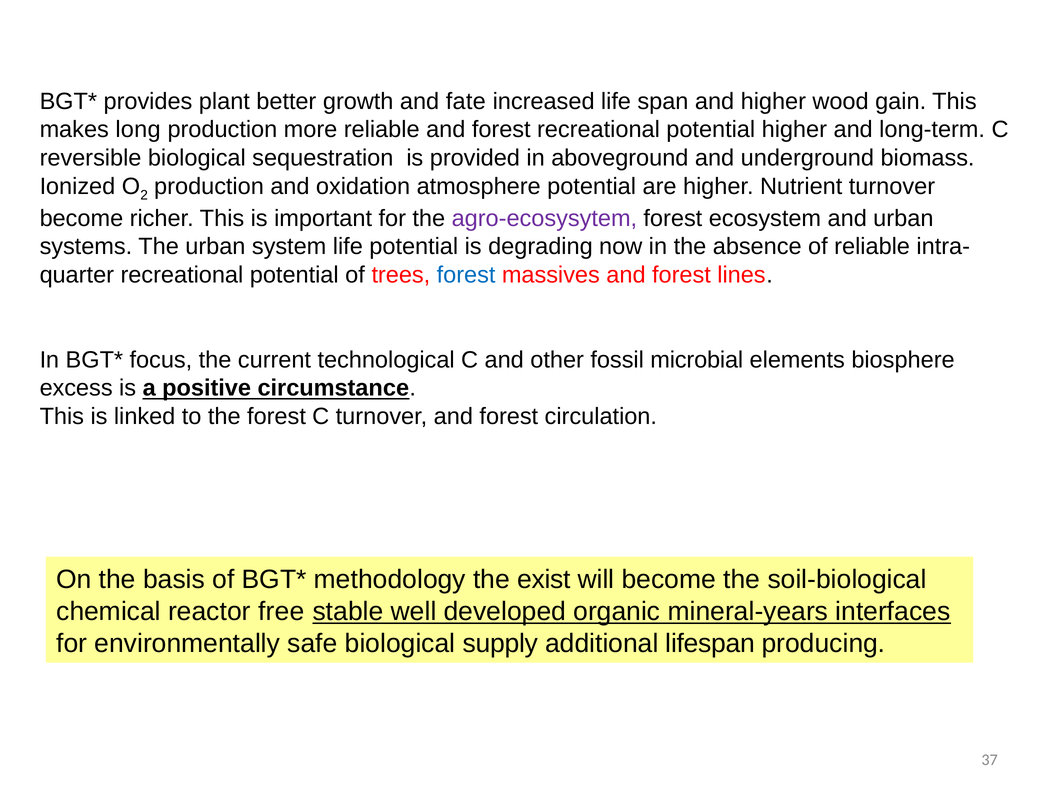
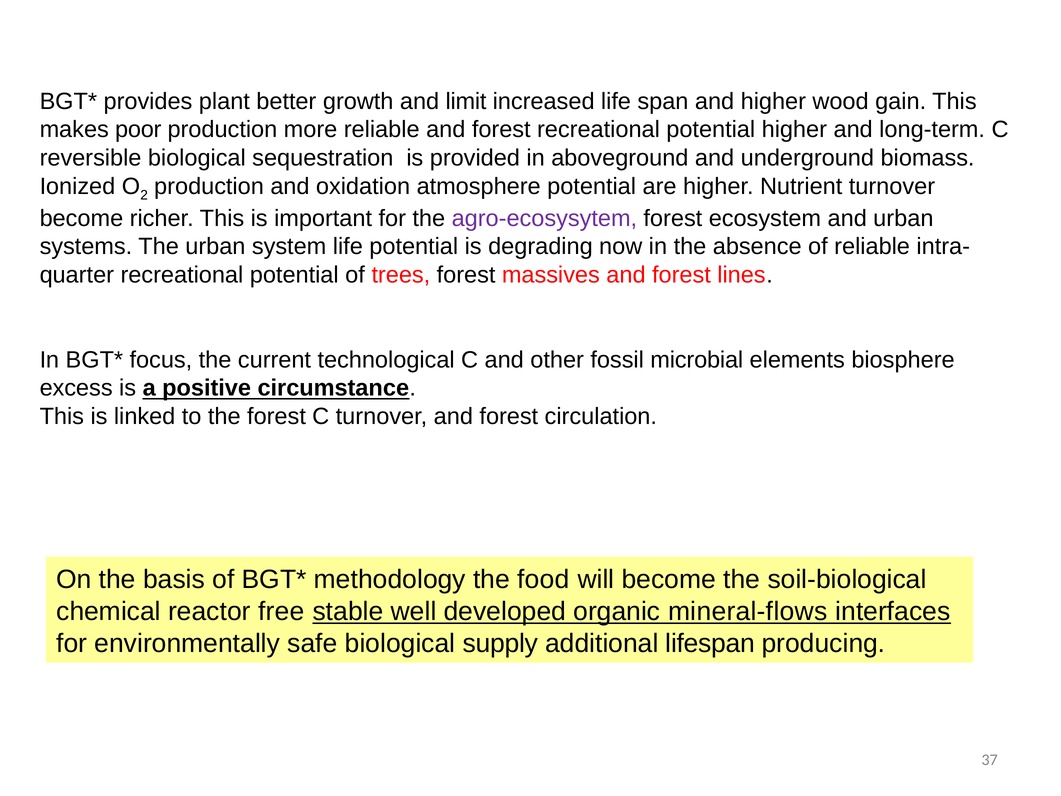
fate: fate -> limit (466, 101)
long: long -> poor (138, 130)
forest colour: blue -> black (466, 275)
exist: exist -> food (544, 580)
mineral-years: mineral-years -> mineral-flows (748, 611)
